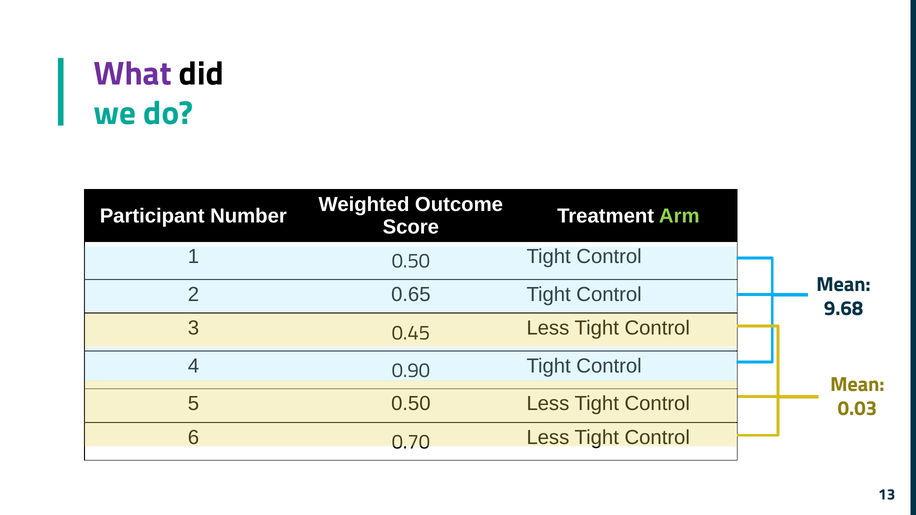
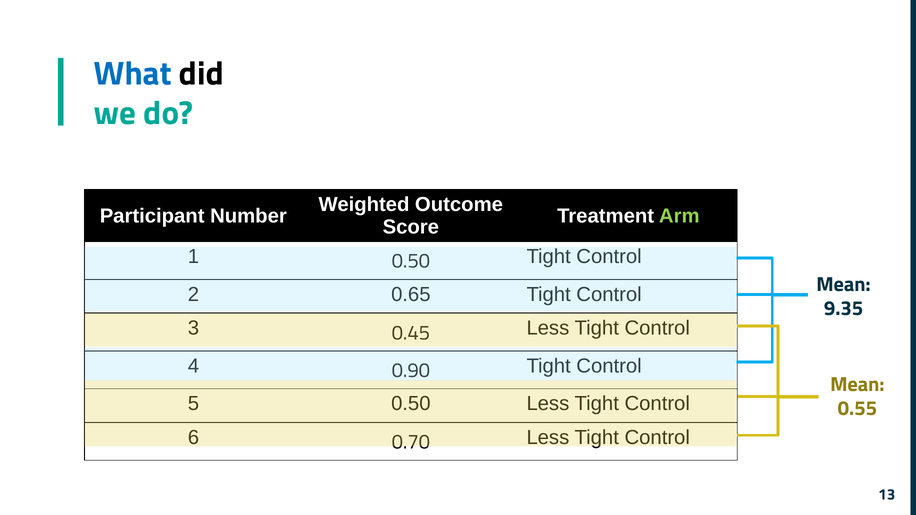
What colour: purple -> blue (133, 74)
9.68: 9.68 -> 9.35 (844, 309)
0.03: 0.03 -> 0.55 (857, 409)
